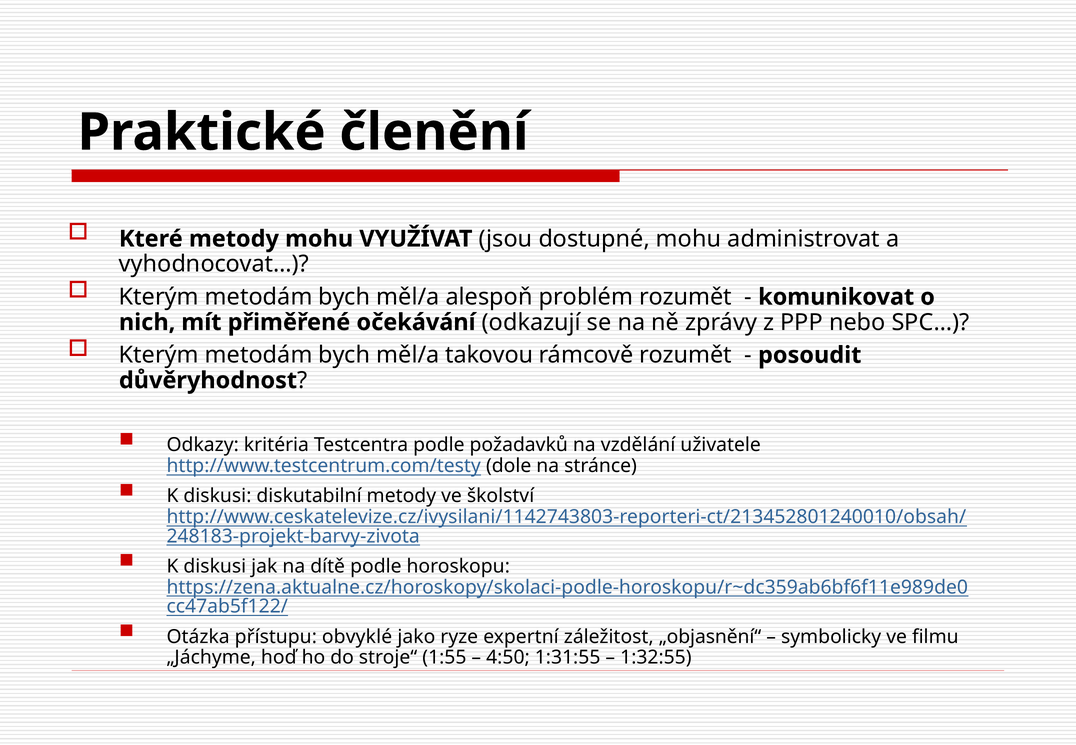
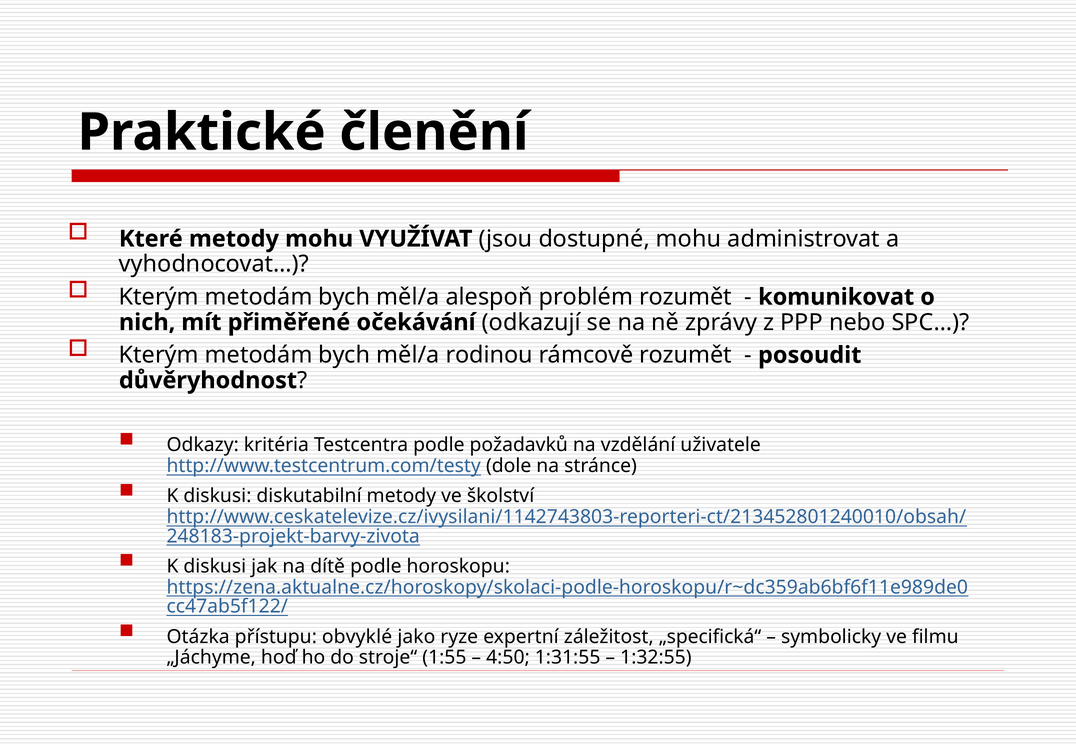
takovou: takovou -> rodinou (489, 355)
„objasnění“: „objasnění“ -> „specifická“ (710, 637)
